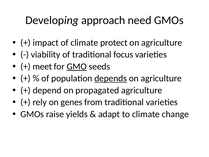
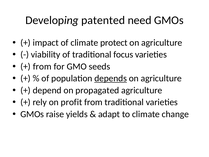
approach: approach -> patented (103, 20)
meet: meet -> from (42, 66)
GMO underline: present -> none (77, 66)
genes: genes -> profit (71, 102)
